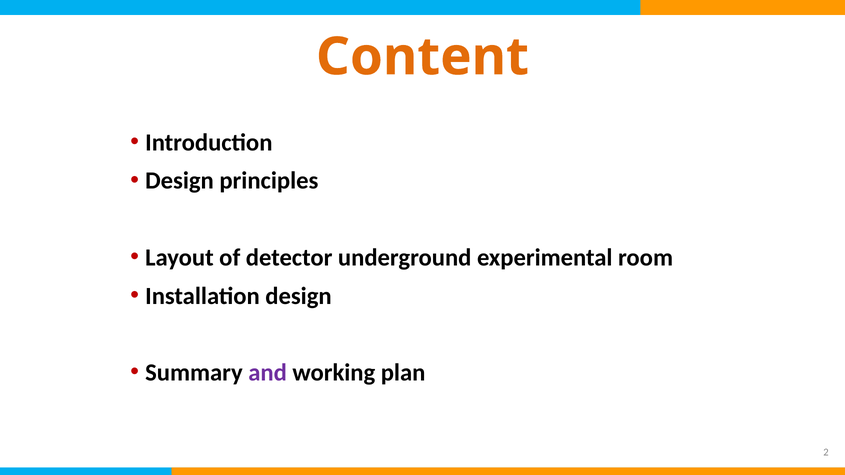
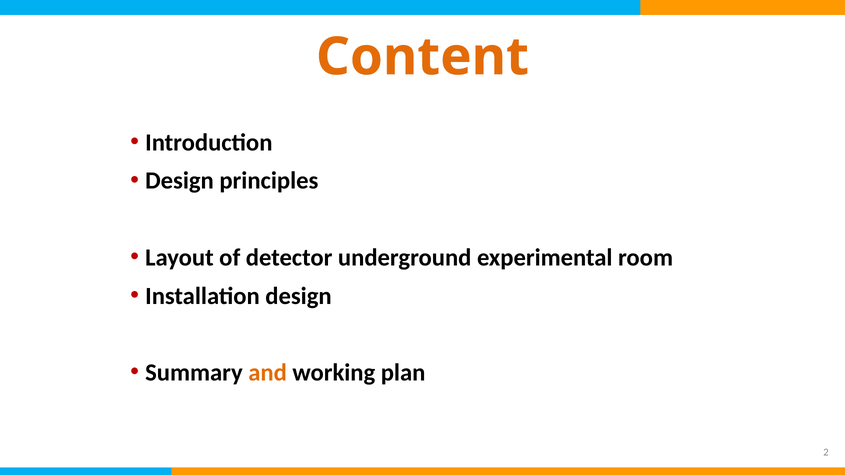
and colour: purple -> orange (268, 373)
